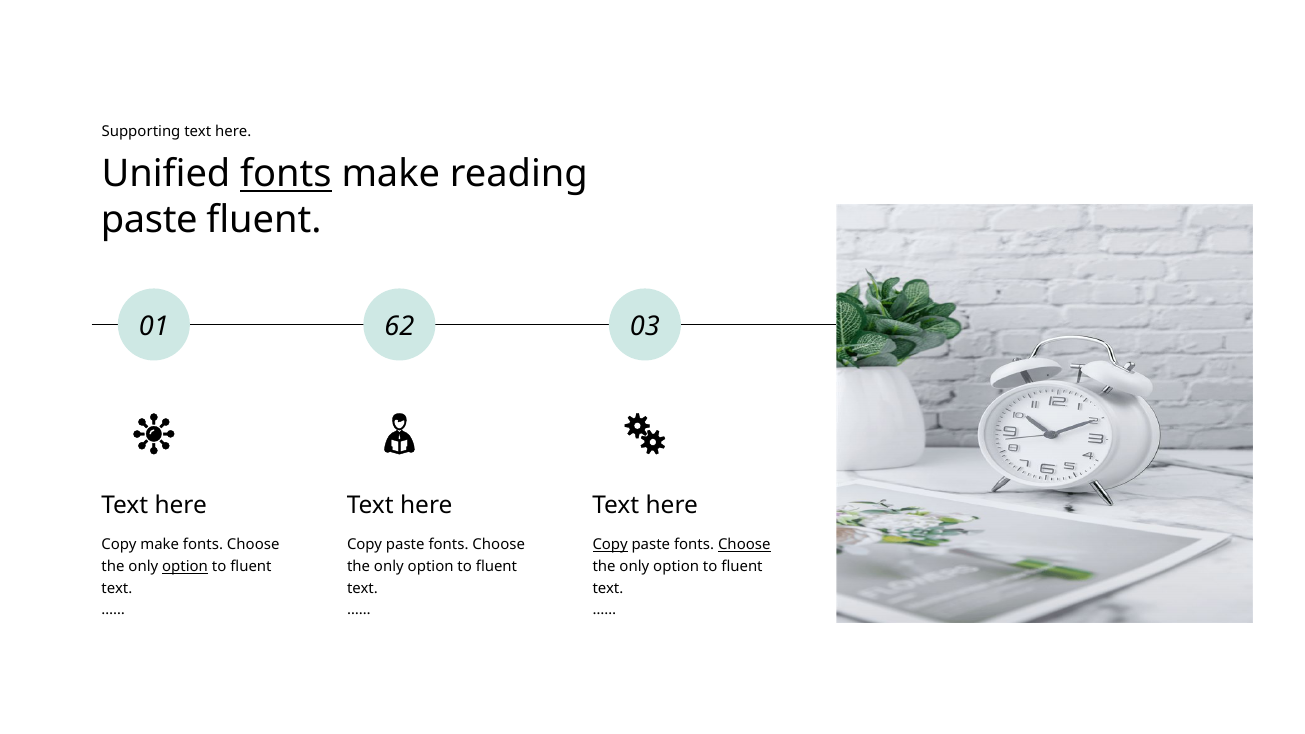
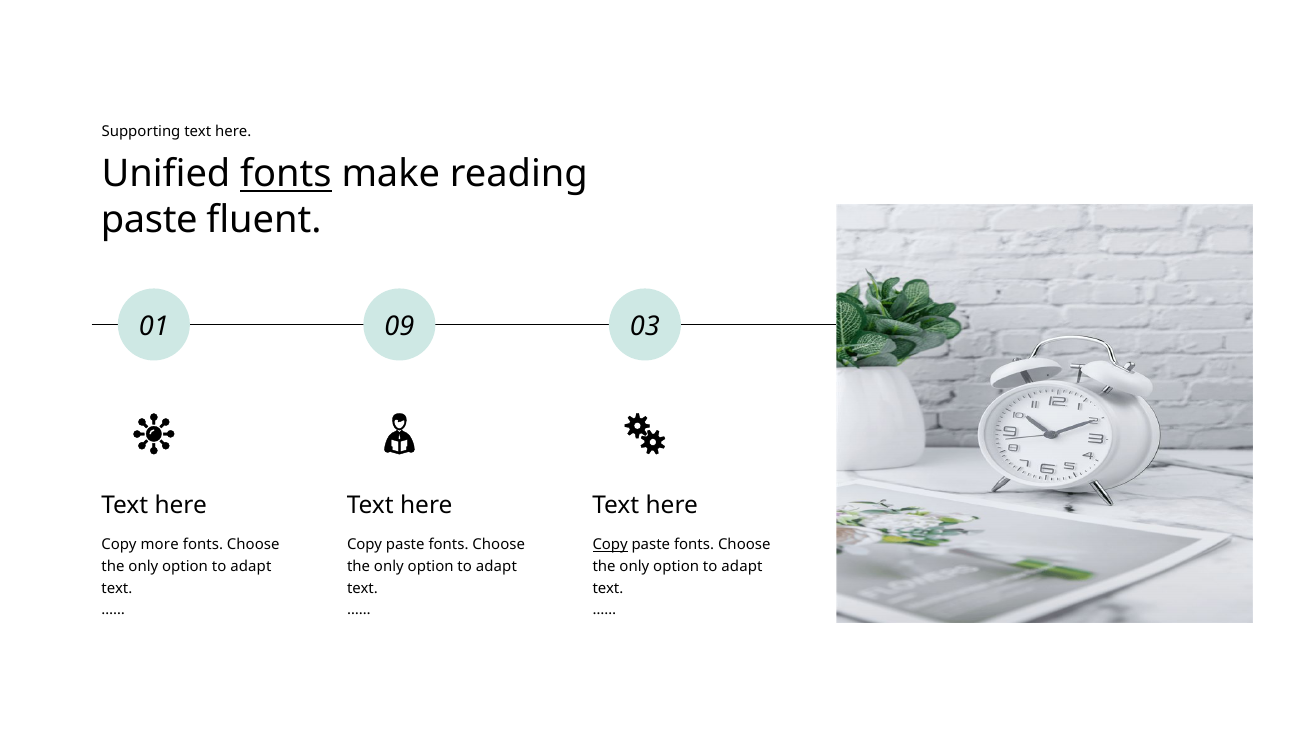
62: 62 -> 09 (399, 326)
Copy make: make -> more (160, 545)
Choose underline: present -> none (744, 545)
option underline: present -> none (185, 567)
fluent: fluent -> adapt (251, 567)
fluent: fluent -> adapt (496, 567)
fluent: fluent -> adapt (742, 567)
